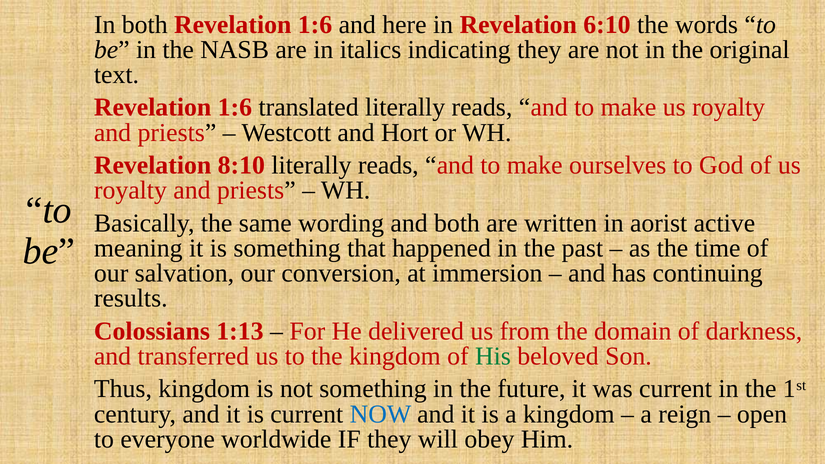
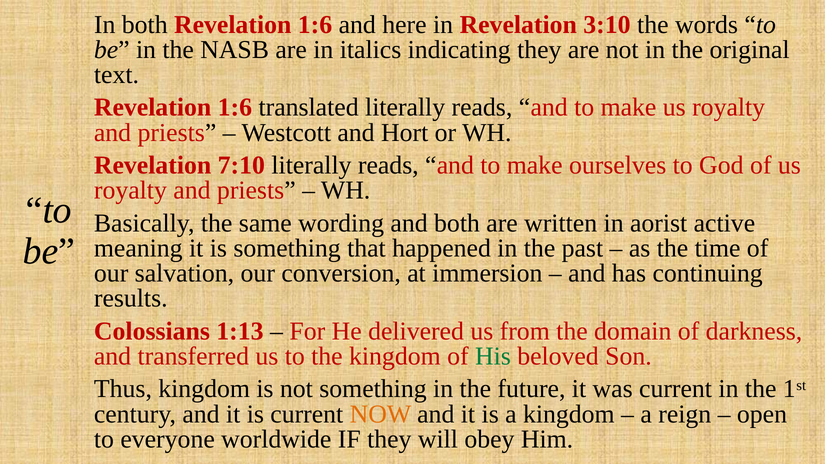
6:10: 6:10 -> 3:10 (607, 25)
8:10: 8:10 -> 7:10 (241, 165)
NOW colour: blue -> orange (380, 414)
